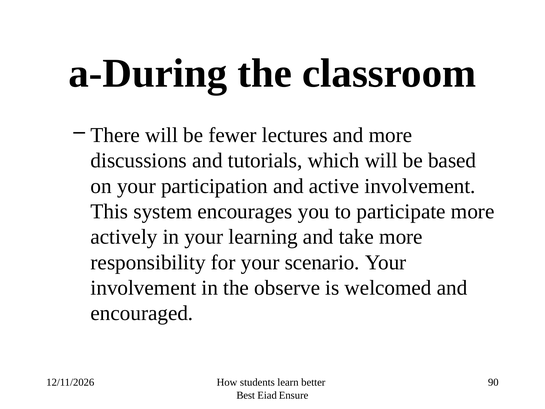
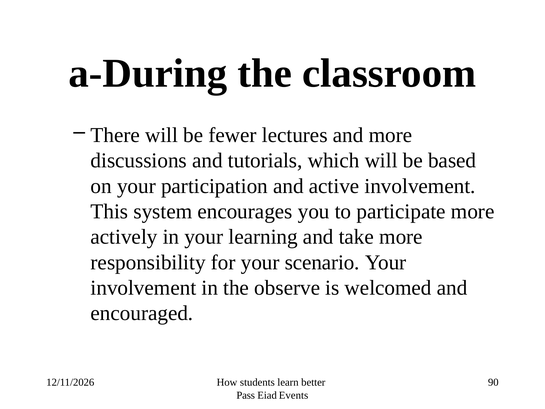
Best: Best -> Pass (246, 395)
Ensure: Ensure -> Events (294, 395)
